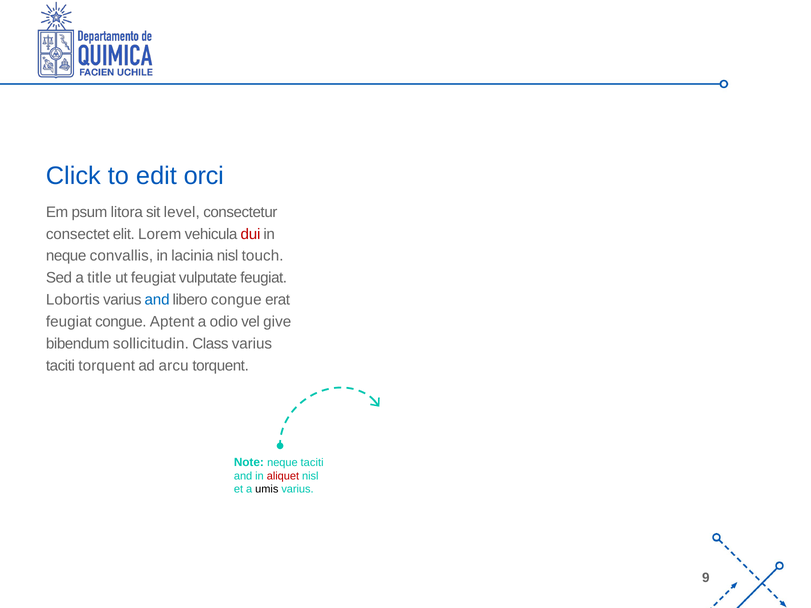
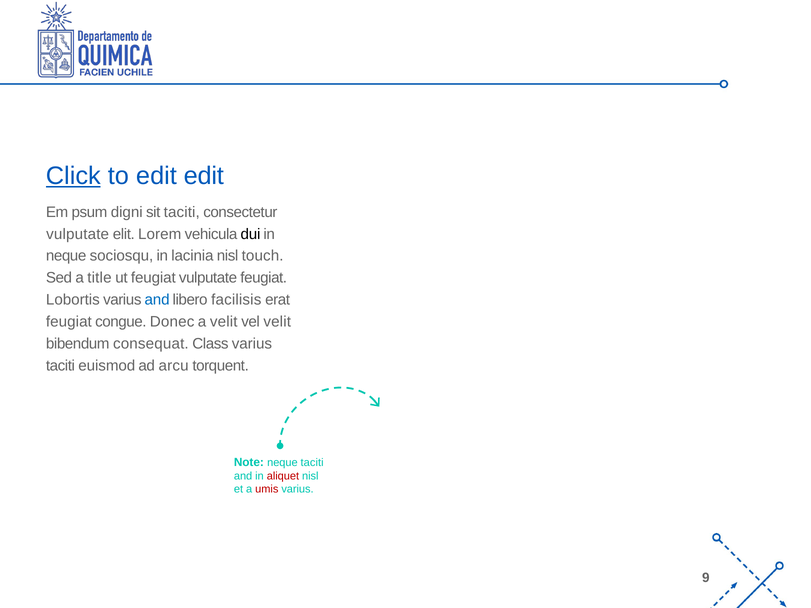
Click underline: none -> present (73, 176)
edit orci: orci -> edit (204, 176)
litora: litora -> digni (127, 212)
sit level: level -> taciti (182, 212)
consectet: consectet -> vulputate (78, 234)
dui colour: red -> black (250, 234)
convallis: convallis -> sociosqu (122, 256)
libero congue: congue -> facilisis (236, 300)
Aptent: Aptent -> Donec (172, 322)
a odio: odio -> velit (224, 322)
vel give: give -> velit (277, 322)
sollicitudin: sollicitudin -> consequat (151, 344)
taciti torquent: torquent -> euismod (107, 366)
umis colour: black -> red (267, 489)
